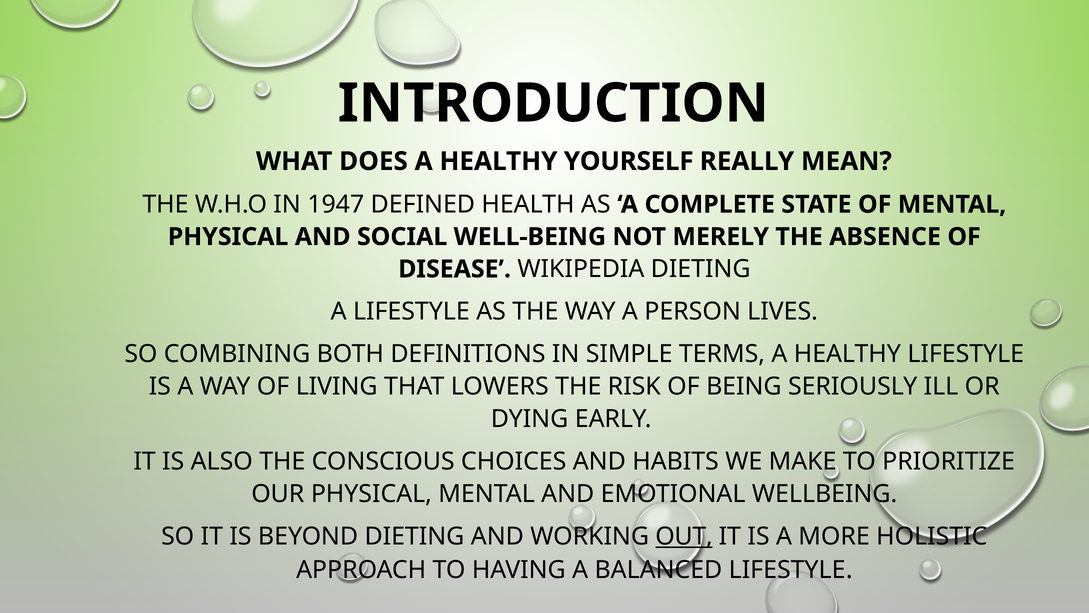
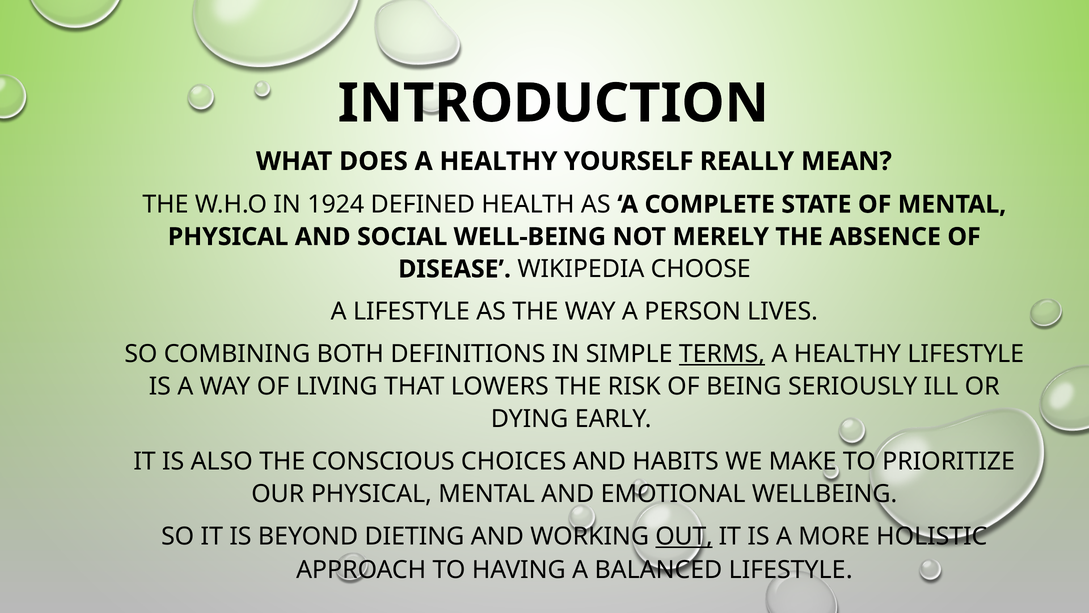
1947: 1947 -> 1924 (336, 204)
WIKIPEDIA DIETING: DIETING -> CHOOSE (701, 269)
TERMS underline: none -> present (722, 354)
